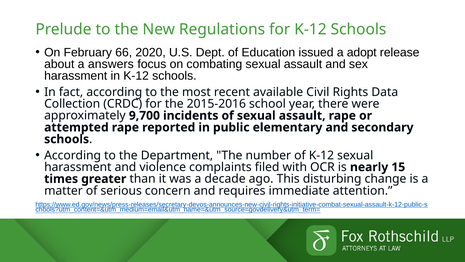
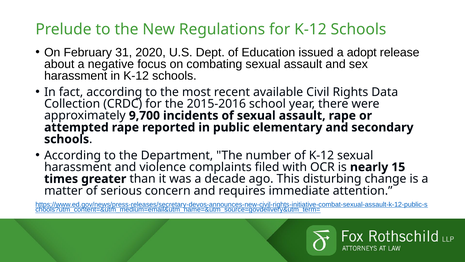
66: 66 -> 31 (124, 52)
answers: answers -> negative (111, 64)
